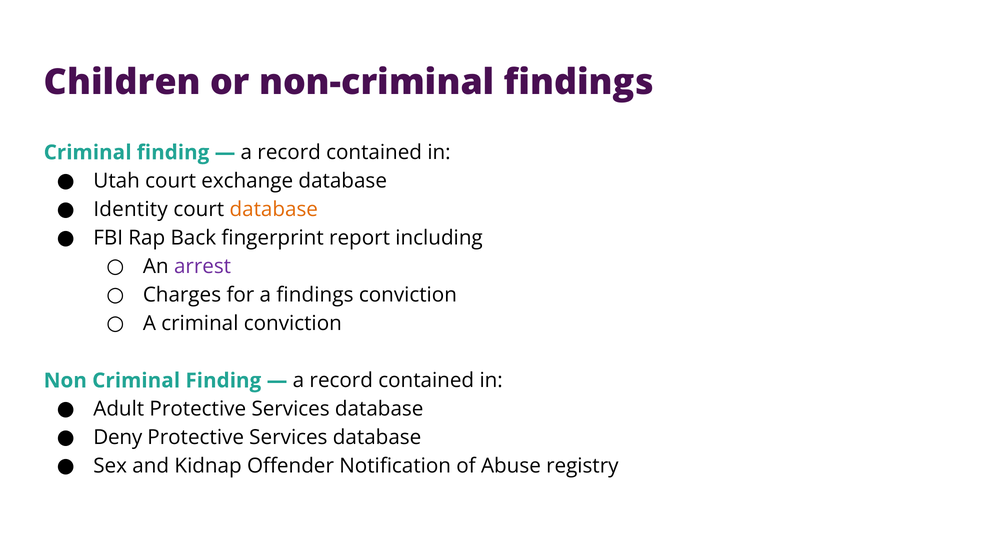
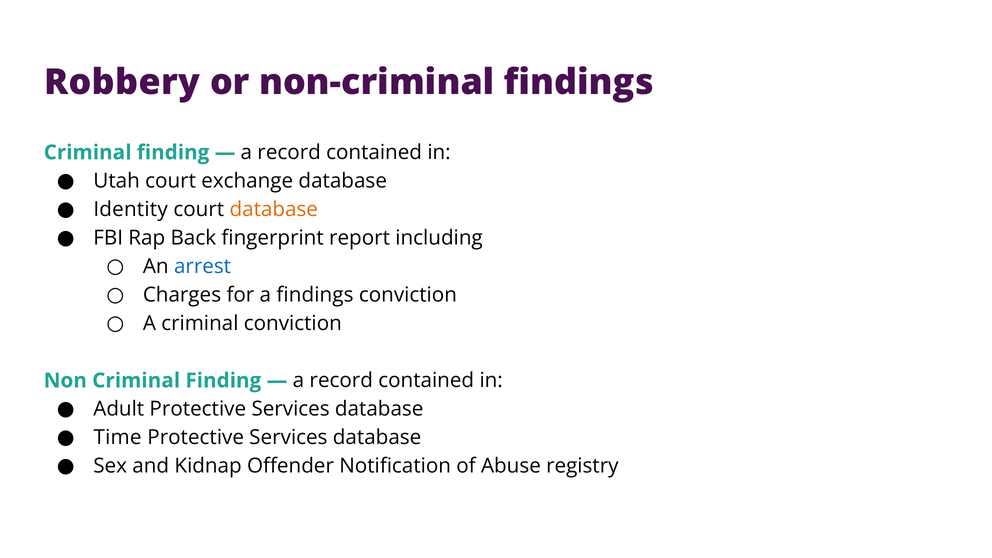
Children: Children -> Robbery (122, 82)
arrest colour: purple -> blue (203, 267)
Deny: Deny -> Time (118, 438)
